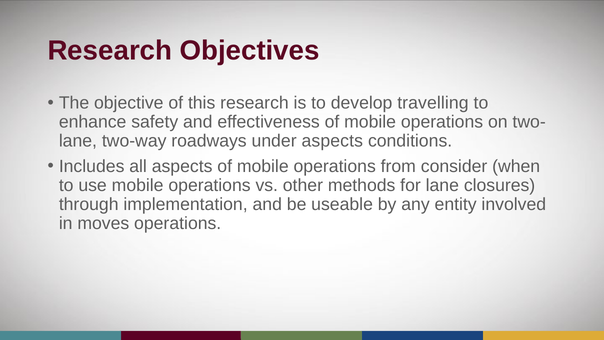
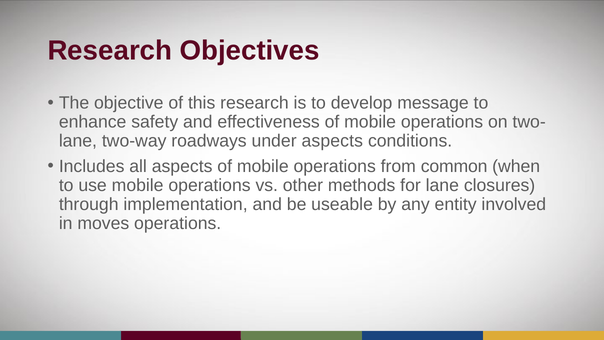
travelling: travelling -> message (433, 103)
consider: consider -> common (454, 166)
